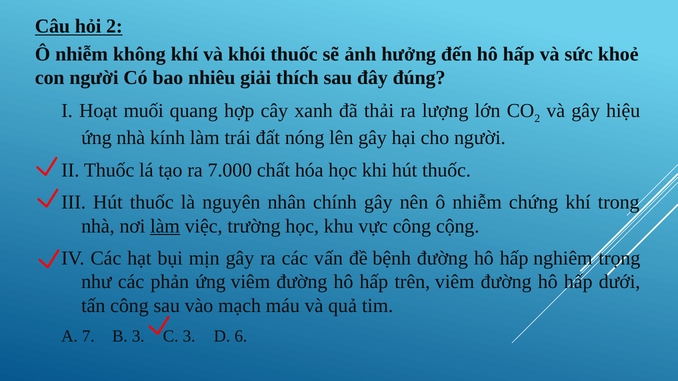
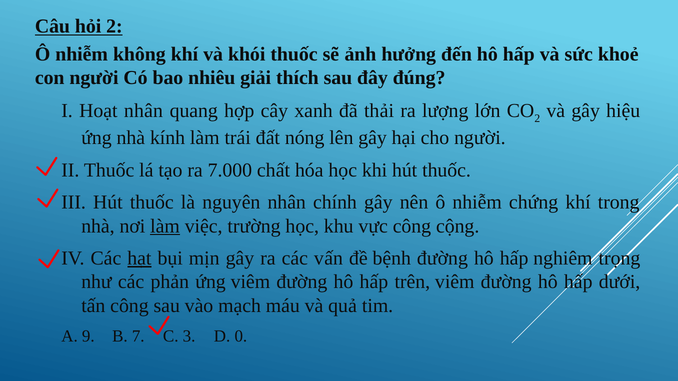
Hoạt muối: muối -> nhân (143, 111)
hạt underline: none -> present (139, 258)
7: 7 -> 9 (88, 336)
B 3: 3 -> 7 (138, 336)
6: 6 -> 0 (241, 336)
